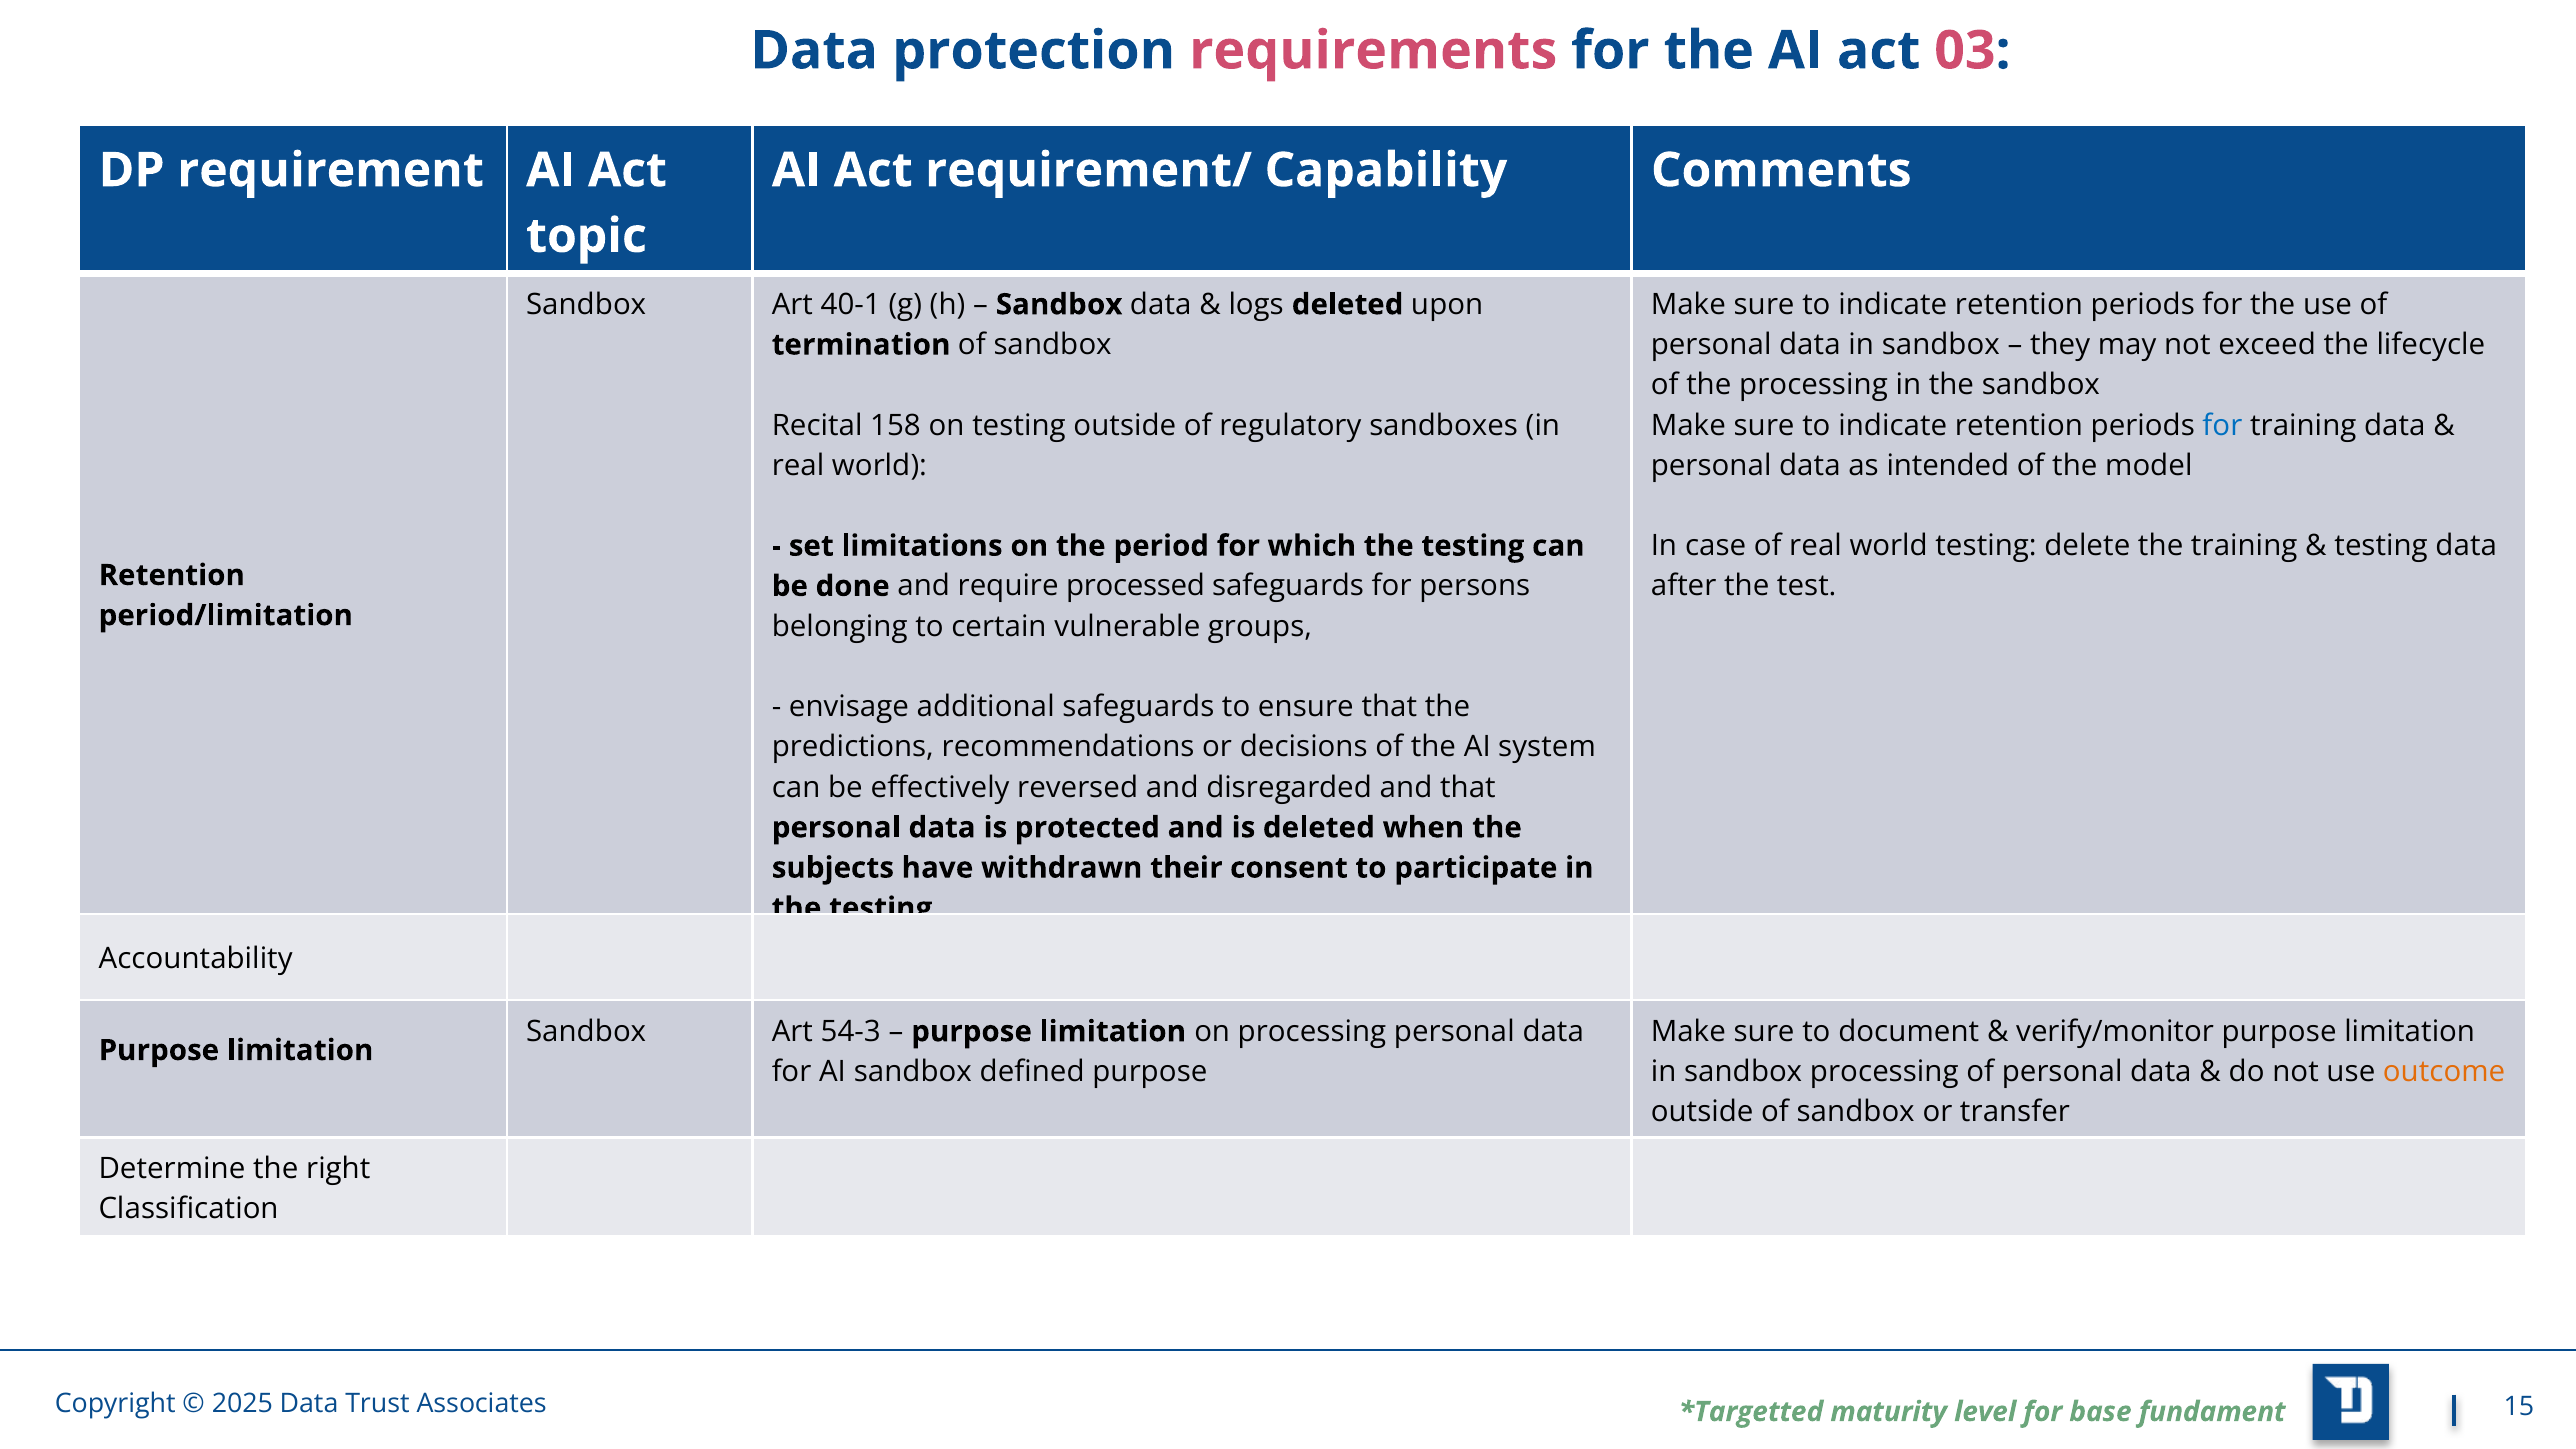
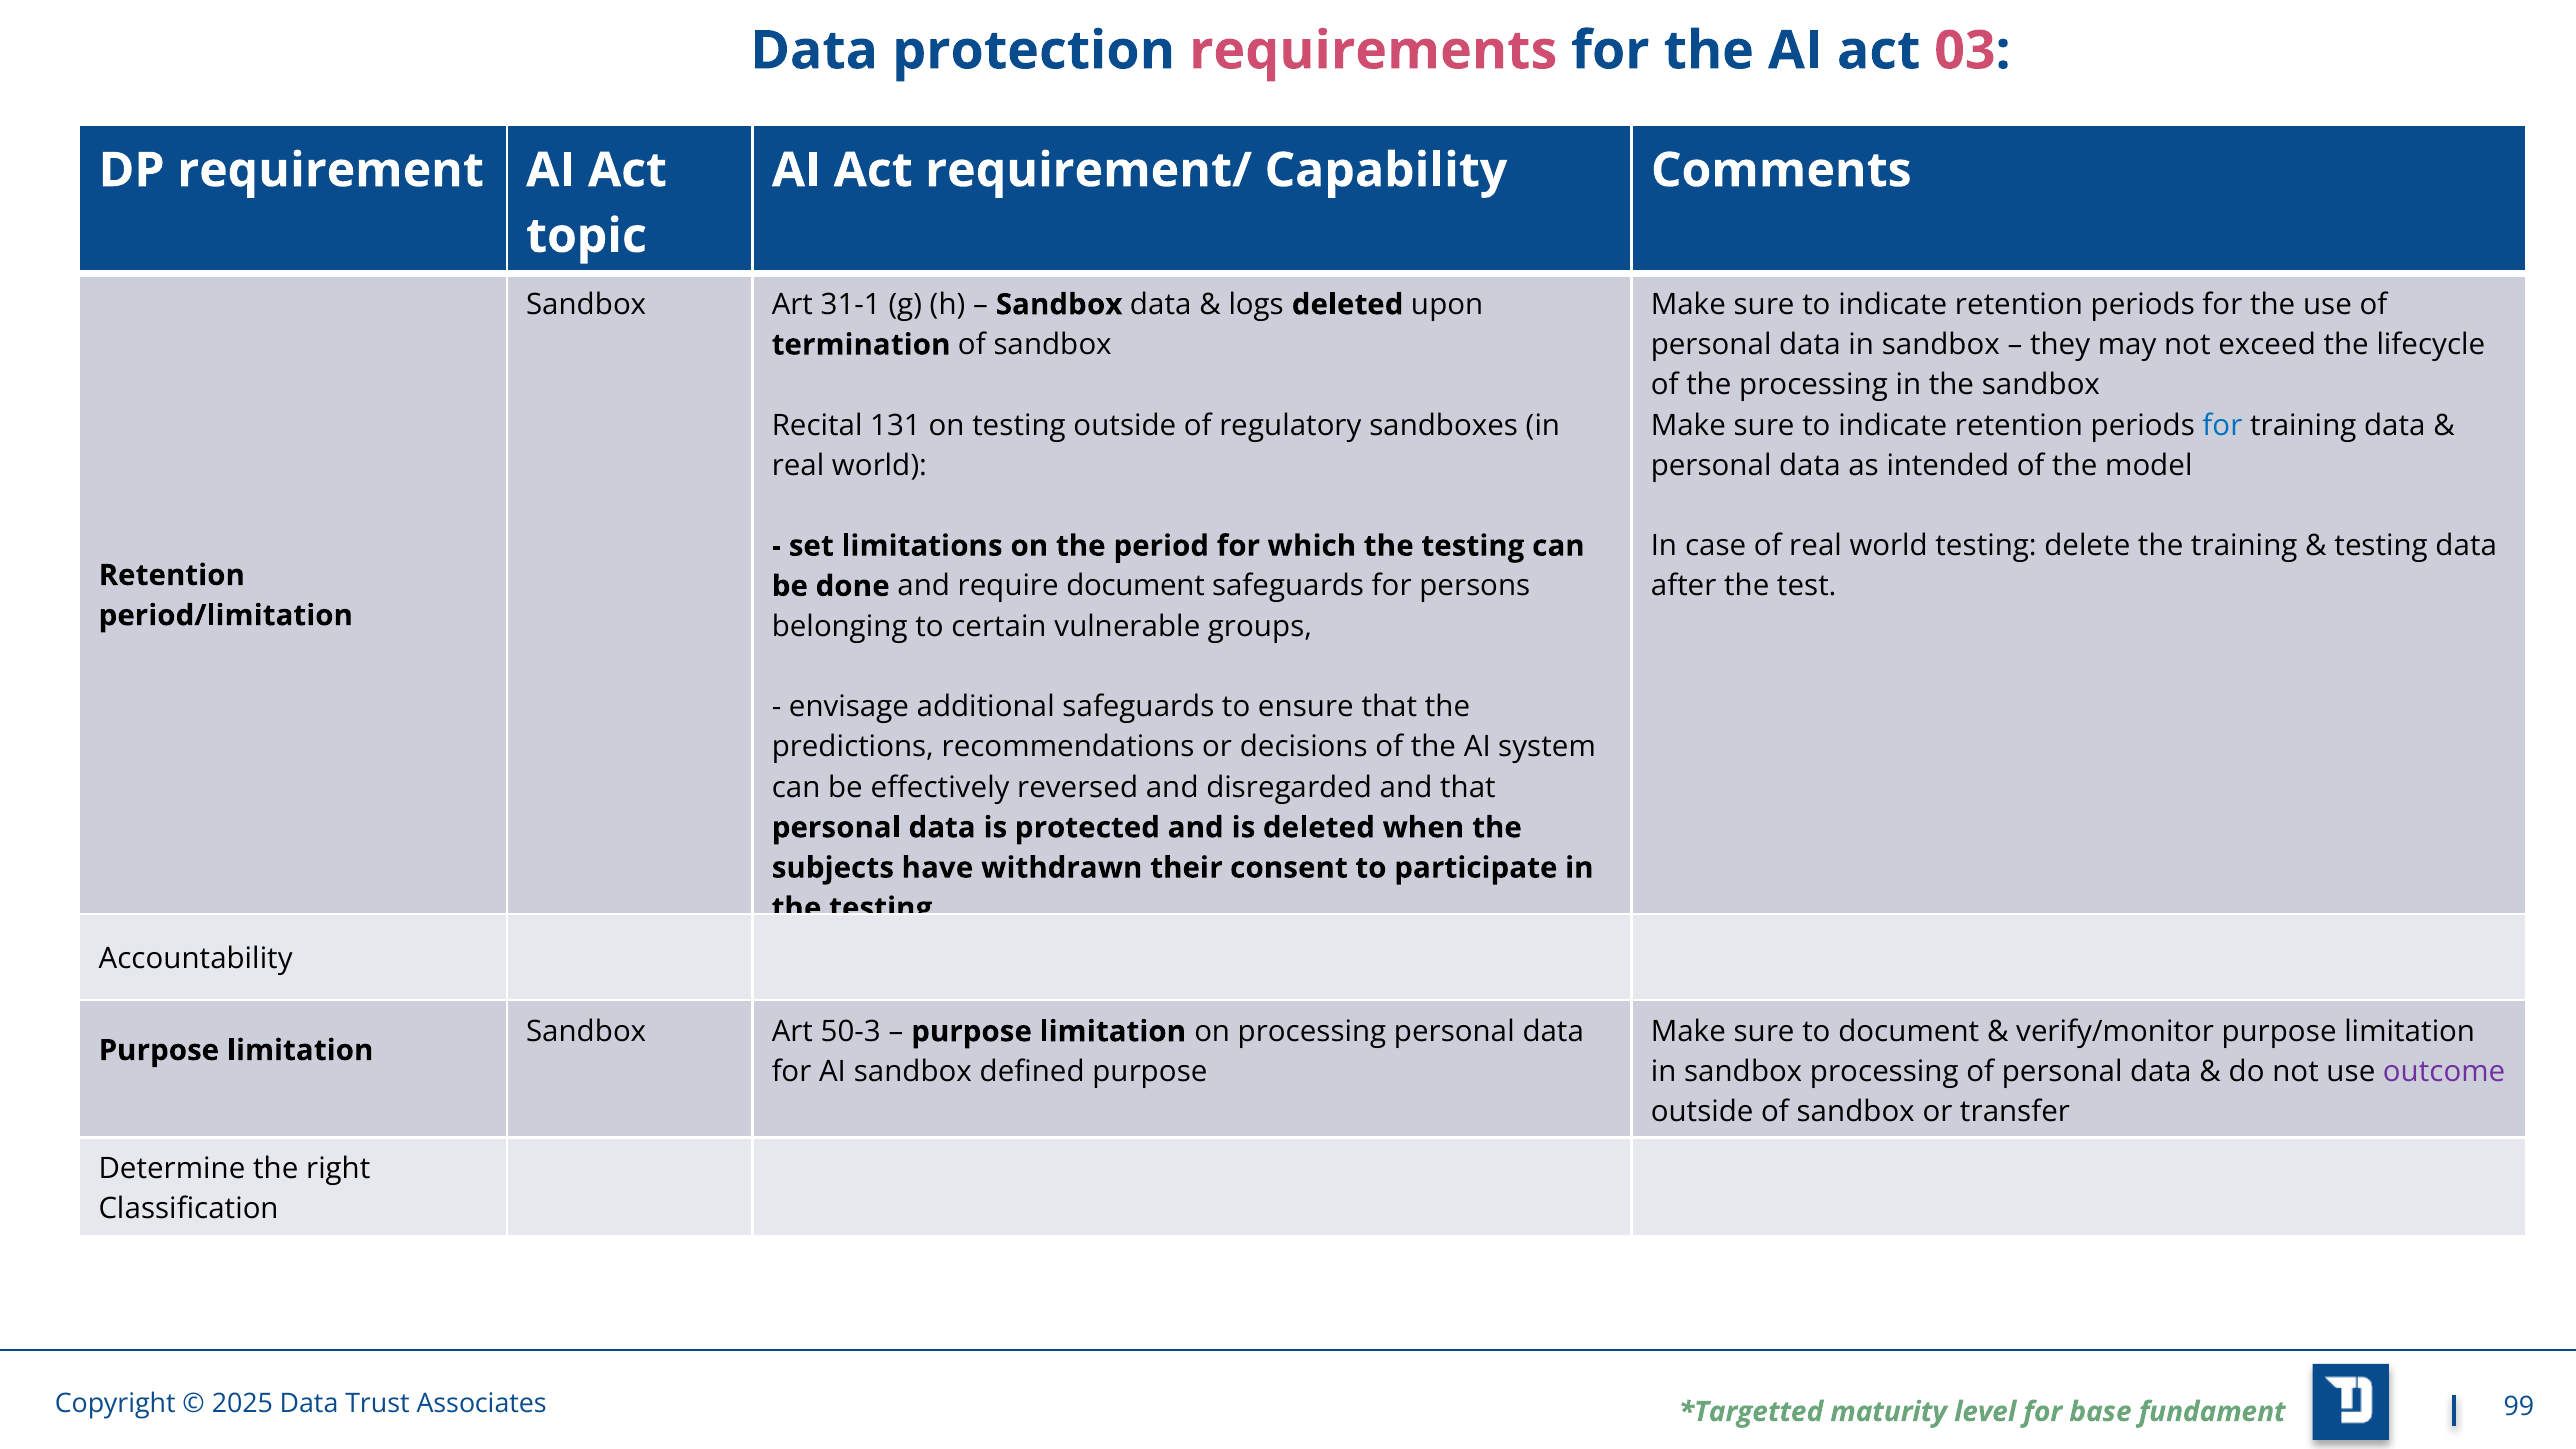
40-1: 40-1 -> 31-1 (851, 305)
158: 158 -> 131 (895, 425)
require processed: processed -> document (1136, 586)
54-3: 54-3 -> 50-3 (851, 1032)
outcome colour: orange -> purple (2444, 1072)
15: 15 -> 99 (2519, 1407)
